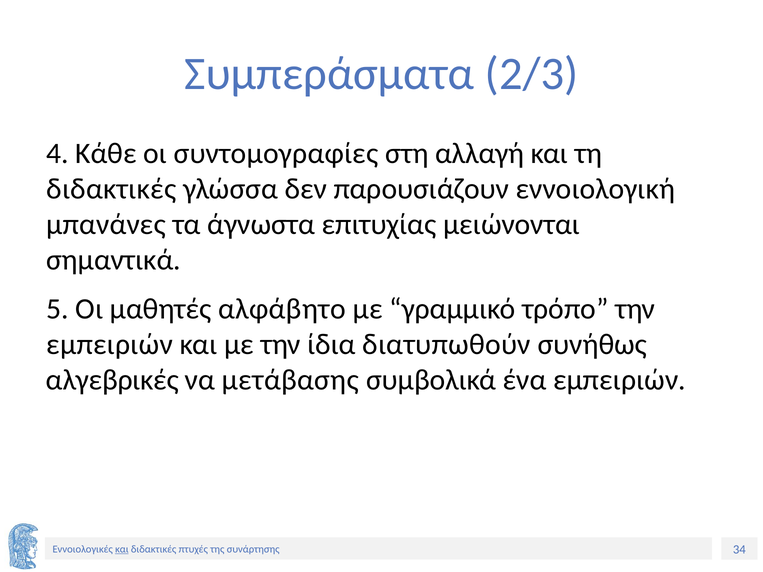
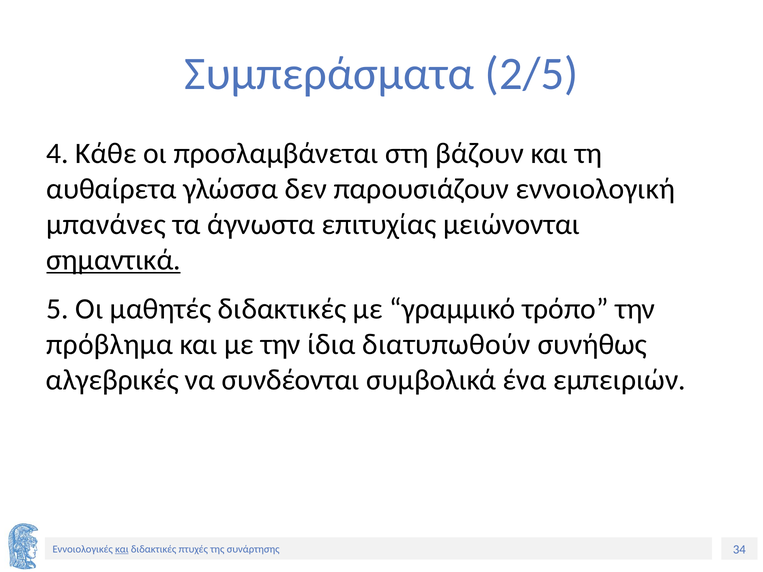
2/3: 2/3 -> 2/5 (532, 74)
συντομογραφίες: συντομογραφίες -> προσλαμβάνεται (276, 154)
αλλαγή: αλλαγή -> βάζουν (480, 154)
διδακτικές: διδακτικές -> αυθαίρετα (111, 189)
σημαντικά underline: none -> present (114, 260)
μαθητές αλφάβητο: αλφάβητο -> διδακτικές (282, 309)
εμπειριών: εμπειριών -> πρόβλημα (110, 345)
μετάβασης: μετάβασης -> συνδέονται (291, 380)
